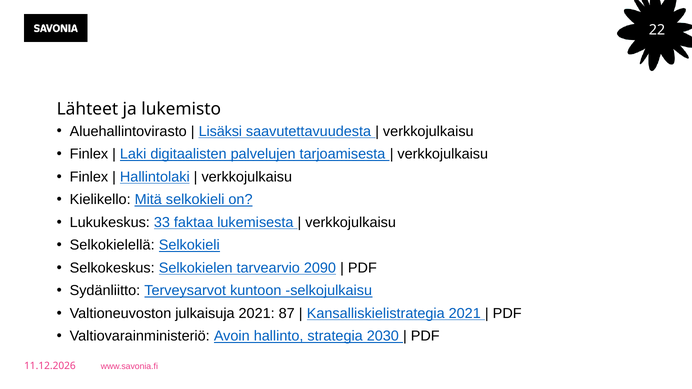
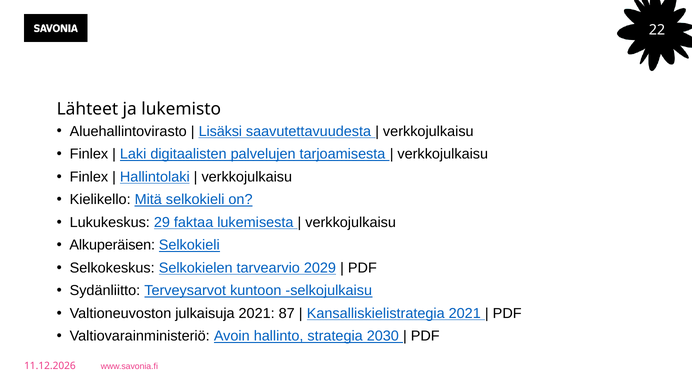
33: 33 -> 29 (162, 223)
Selkokielellä: Selkokielellä -> Alkuperäisen (112, 245)
2090: 2090 -> 2029 (320, 268)
